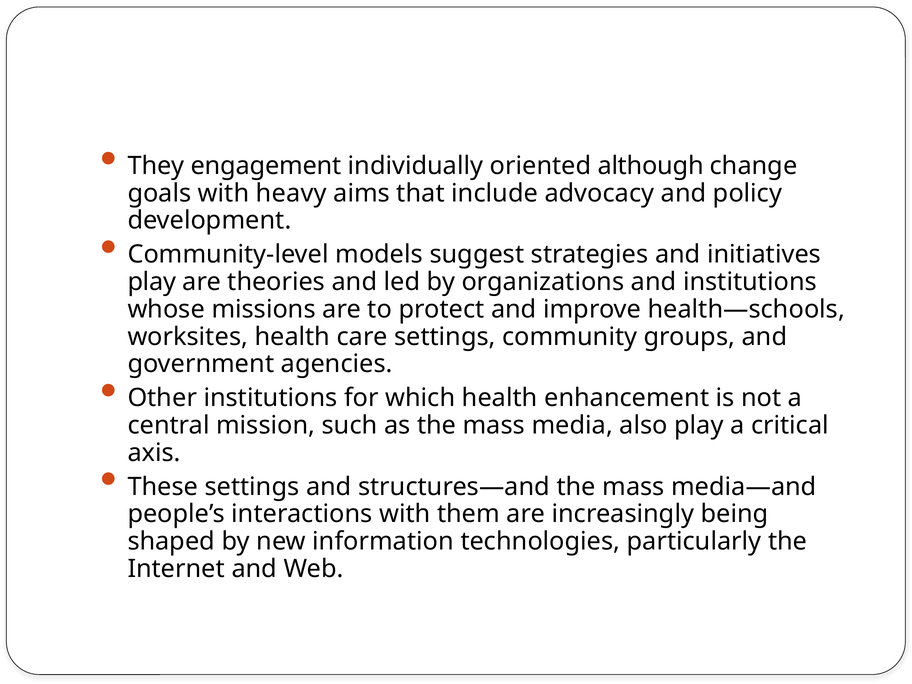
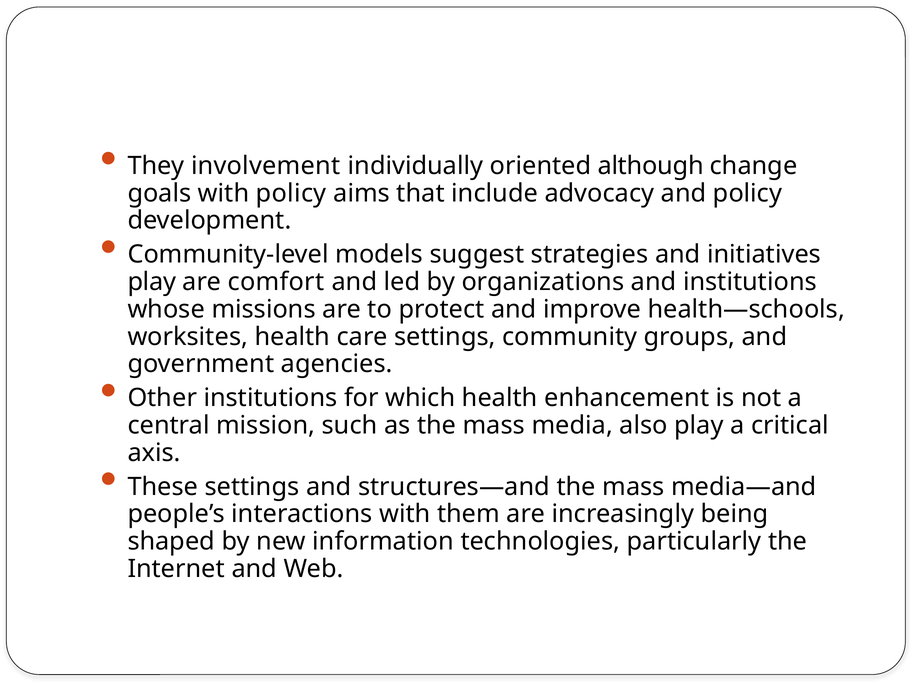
engagement: engagement -> involvement (266, 166)
with heavy: heavy -> policy (291, 193)
theories: theories -> comfort (276, 282)
